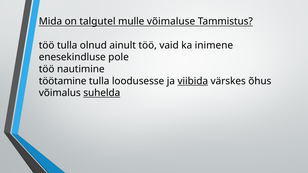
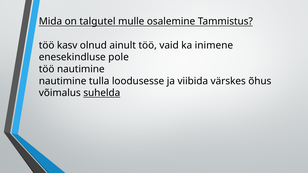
võimaluse: võimaluse -> osalemine (171, 21)
töö tulla: tulla -> kasv (67, 45)
töötamine: töötamine -> nautimine (63, 81)
viibida underline: present -> none (193, 81)
